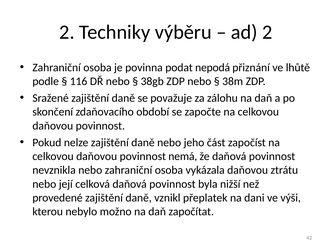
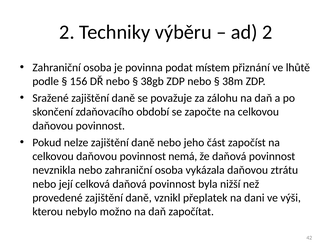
nepodá: nepodá -> místem (213, 67)
116: 116 -> 156 (79, 81)
